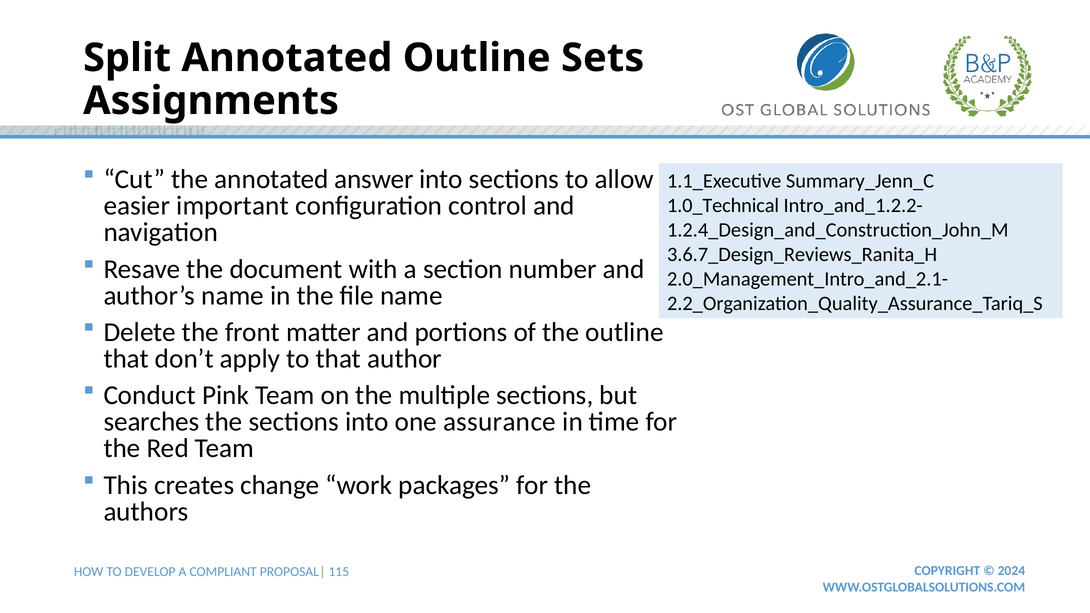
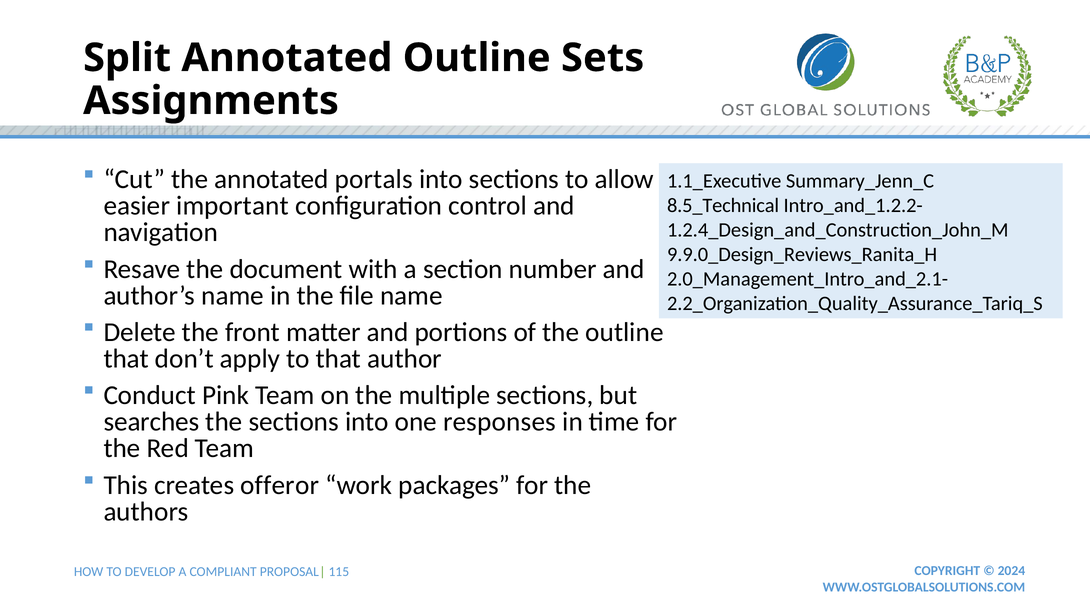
answer: answer -> portals (374, 179)
1.0_Technical: 1.0_Technical -> 8.5_Technical (723, 205)
3.6.7_Design_Reviews_Ranita_H: 3.6.7_Design_Reviews_Ranita_H -> 9.9.0_Design_Reviews_Ranita_H (802, 254)
assurance: assurance -> responses (500, 422)
change: change -> offeror (280, 485)
